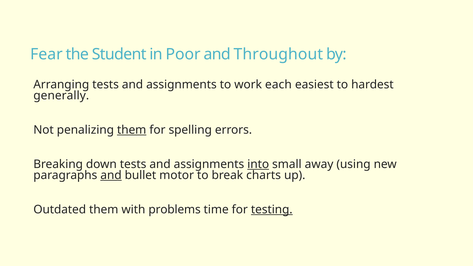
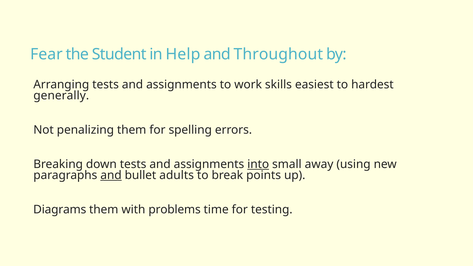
Poor: Poor -> Help (183, 54)
each: each -> skills (278, 85)
them underline: present -> none (132, 130)
motor: motor -> adults (177, 175)
charts: charts -> points (264, 175)
Outdated: Outdated -> Diagrams (60, 210)
testing underline: present -> none (272, 210)
